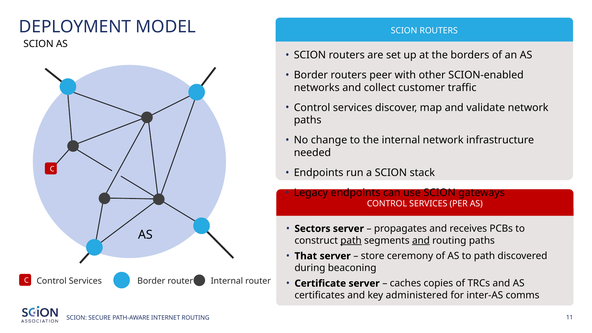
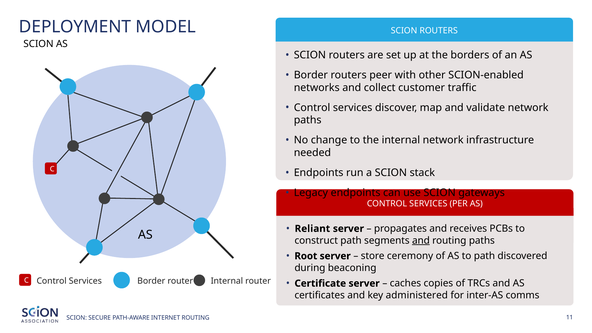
Sectors: Sectors -> Reliant (312, 229)
path underline: present -> none (351, 240)
That: That -> Root (306, 256)
